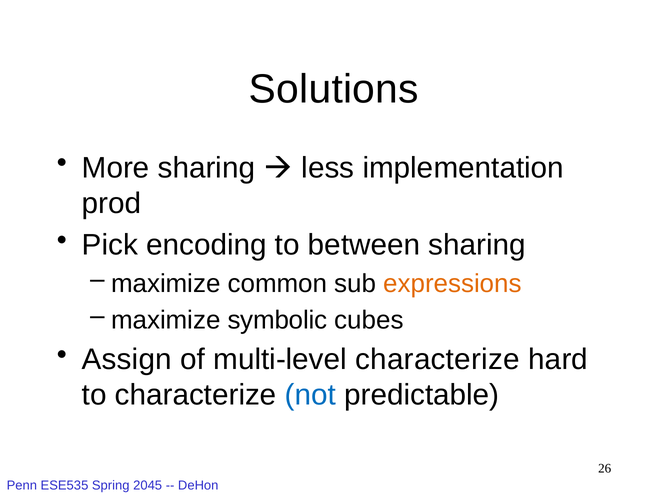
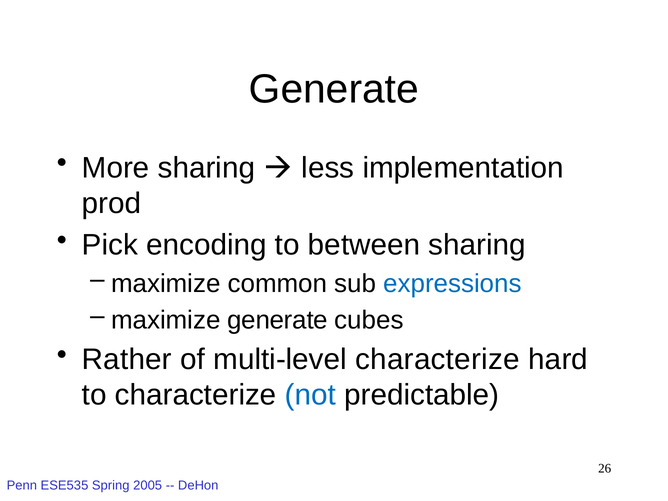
Solutions: Solutions -> Generate (334, 89)
expressions colour: orange -> blue (452, 284)
maximize symbolic: symbolic -> generate (278, 320)
Assign: Assign -> Rather (127, 360)
2045: 2045 -> 2005 (148, 485)
